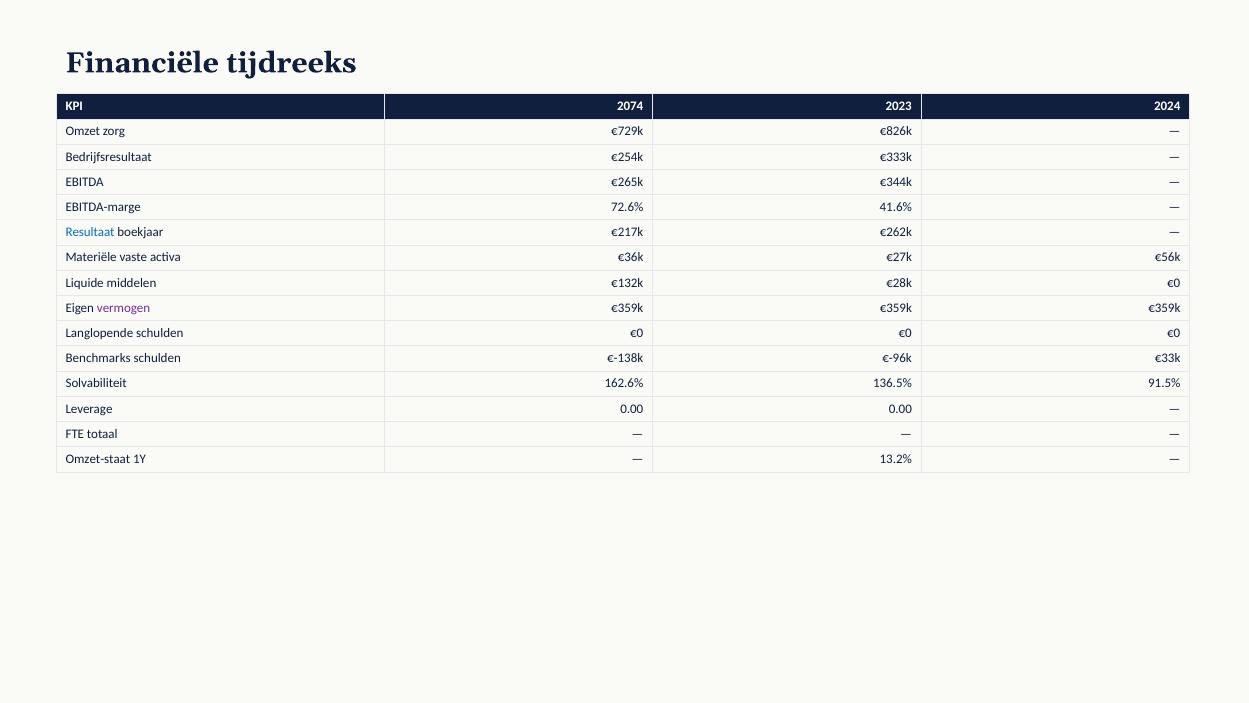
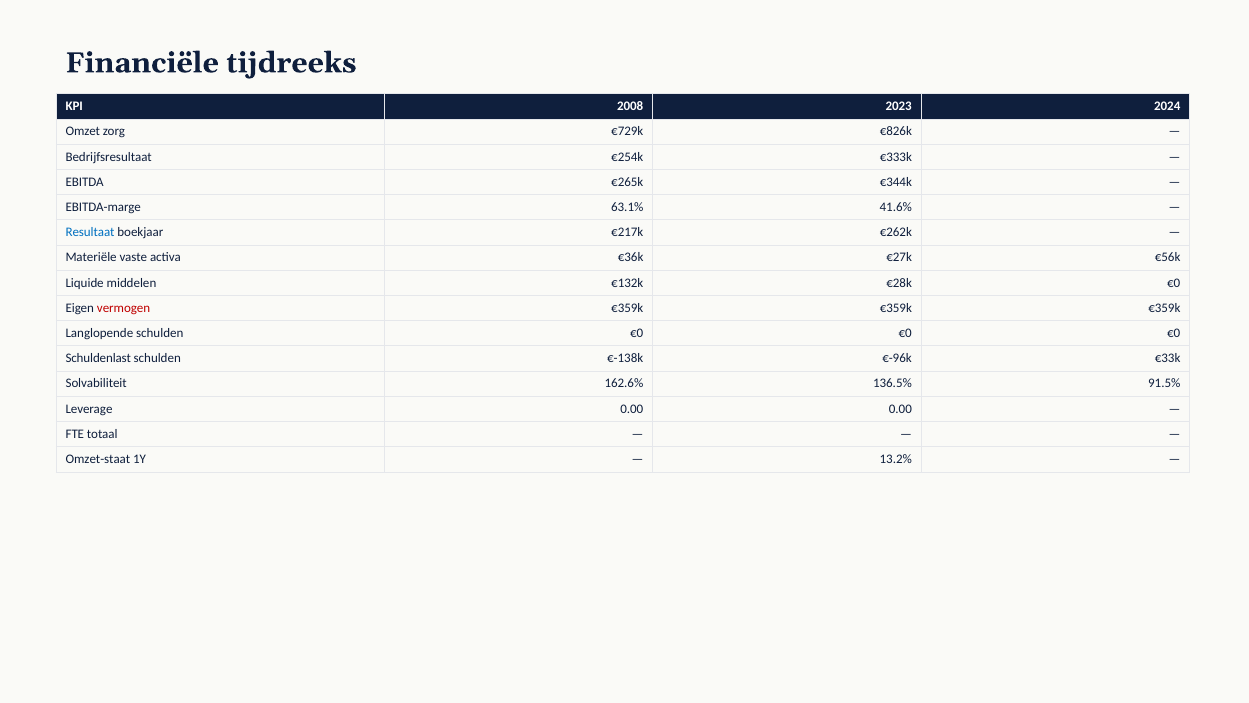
2074: 2074 -> 2008 (630, 106)
72.6%: 72.6% -> 63.1% (627, 207)
vermogen colour: purple -> red (124, 308)
Benchmarks: Benchmarks -> Schuldenlast (98, 358)
